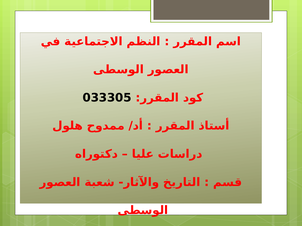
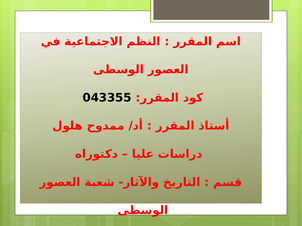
033305: 033305 -> 043355 (107, 98)
